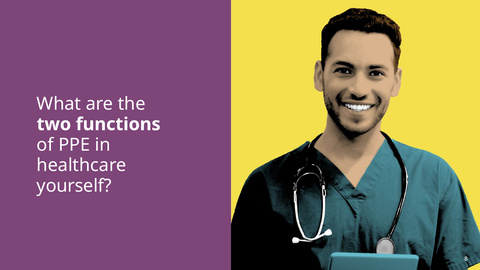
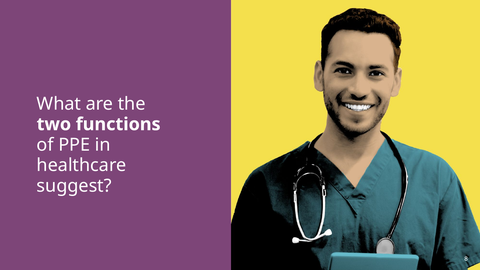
yourself: yourself -> suggest (74, 186)
